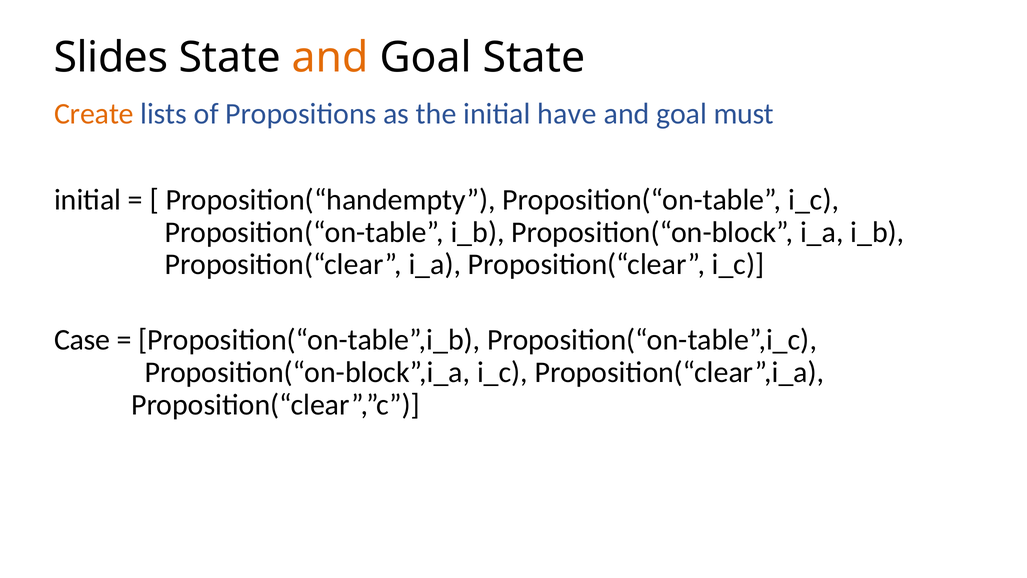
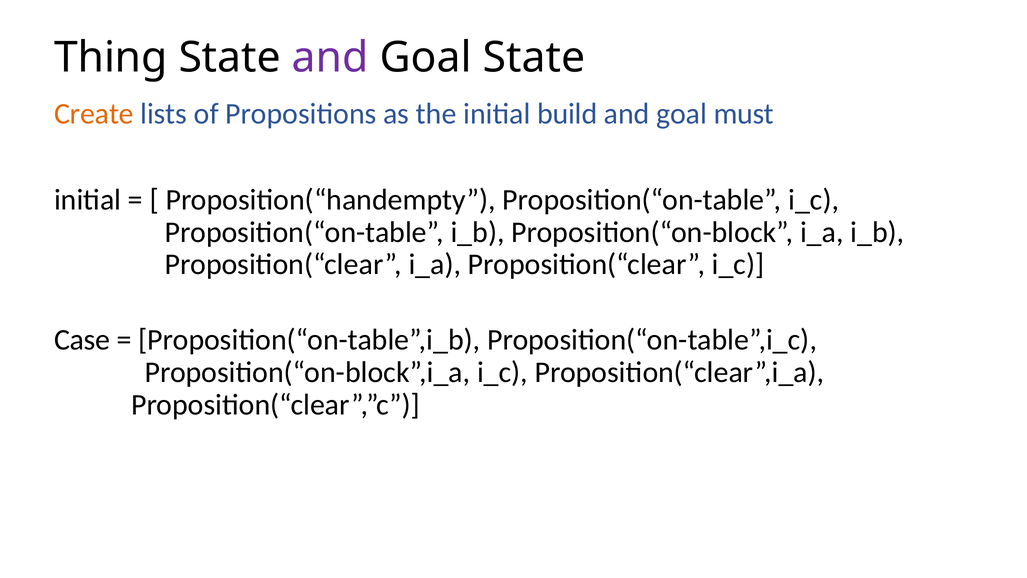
Slides: Slides -> Thing (111, 58)
and colour: orange -> purple (330, 58)
have: have -> build (567, 114)
